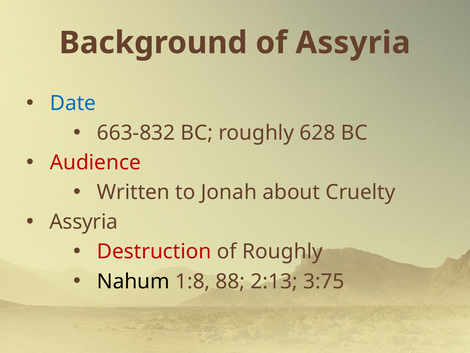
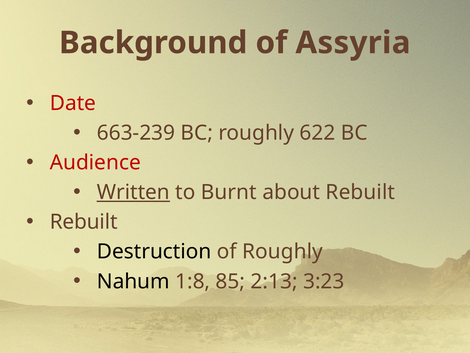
Date colour: blue -> red (73, 103)
663-832: 663-832 -> 663-239 (136, 133)
628: 628 -> 622 (317, 133)
Written underline: none -> present (133, 192)
Jonah: Jonah -> Burnt (229, 192)
about Cruelty: Cruelty -> Rebuilt (360, 192)
Assyria: Assyria -> Rebuilt (84, 222)
Destruction colour: red -> black (154, 251)
88: 88 -> 85 (230, 281)
3:75: 3:75 -> 3:23 (324, 281)
